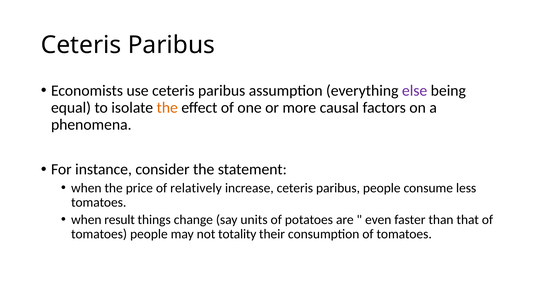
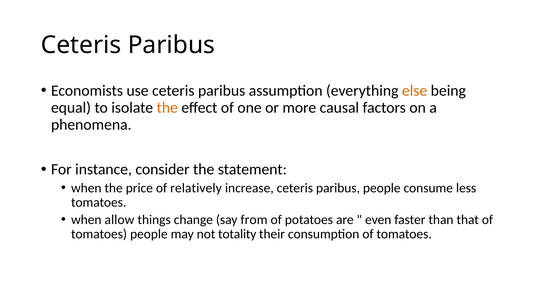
else colour: purple -> orange (415, 91)
result: result -> allow (119, 220)
units: units -> from (254, 220)
